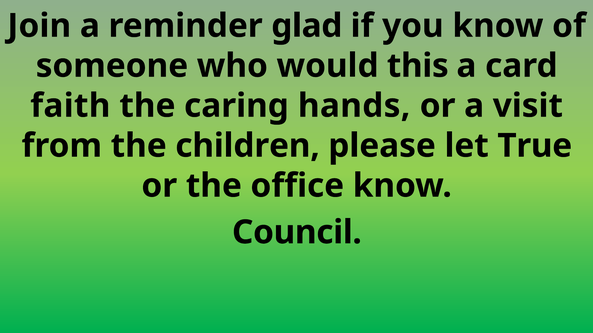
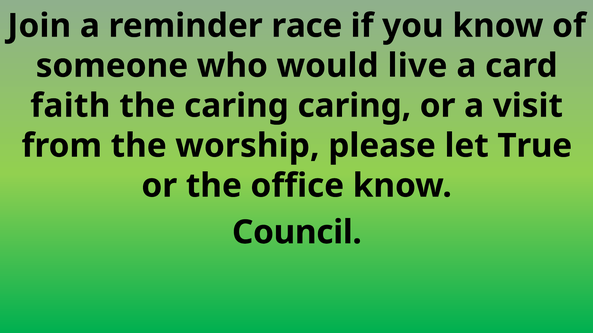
glad: glad -> race (307, 26)
this: this -> live (417, 66)
caring hands: hands -> caring (354, 106)
children: children -> worship (247, 146)
